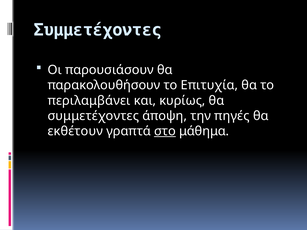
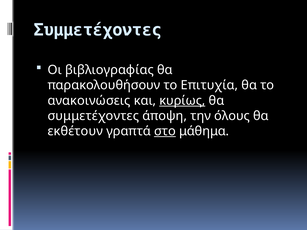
παρουσιάσουν: παρουσιάσουν -> βιβλιογραφίας (109, 70)
περιλαμβάνει: περιλαμβάνει -> ανακοινώσεις (89, 101)
κυρίως underline: none -> present (182, 101)
πηγές: πηγές -> όλους (232, 116)
